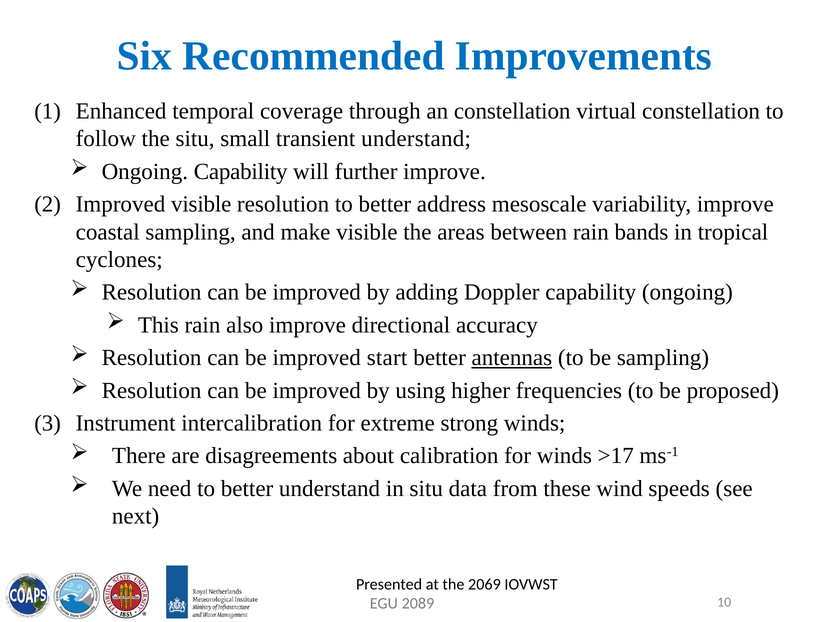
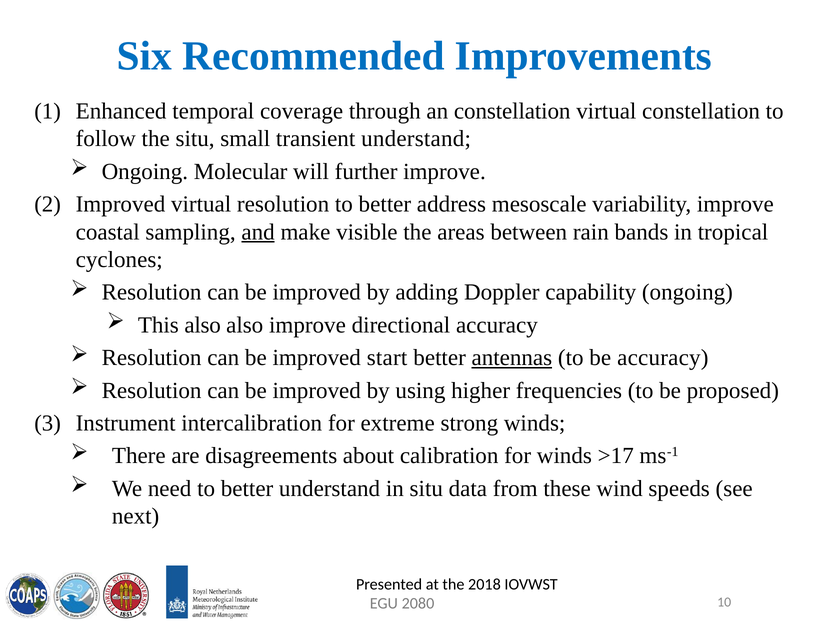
Ongoing Capability: Capability -> Molecular (241, 171)
Improved visible: visible -> virtual (201, 204)
and underline: none -> present (258, 232)
This rain: rain -> also (203, 325)
be sampling: sampling -> accuracy (663, 358)
2069: 2069 -> 2018 (484, 584)
2089: 2089 -> 2080 (418, 603)
